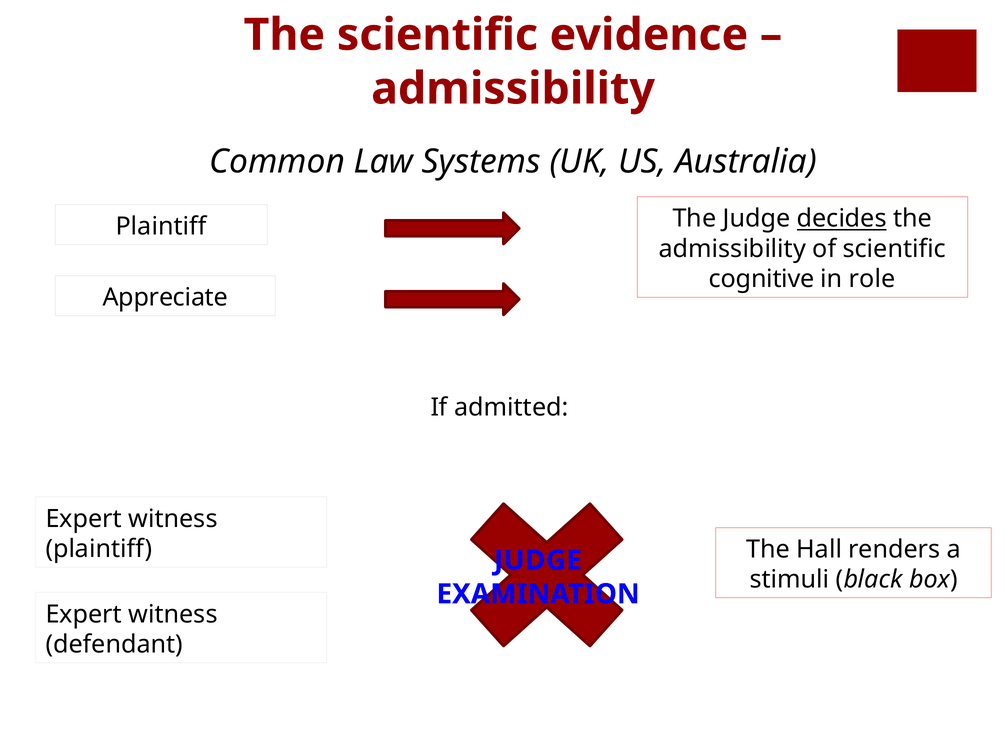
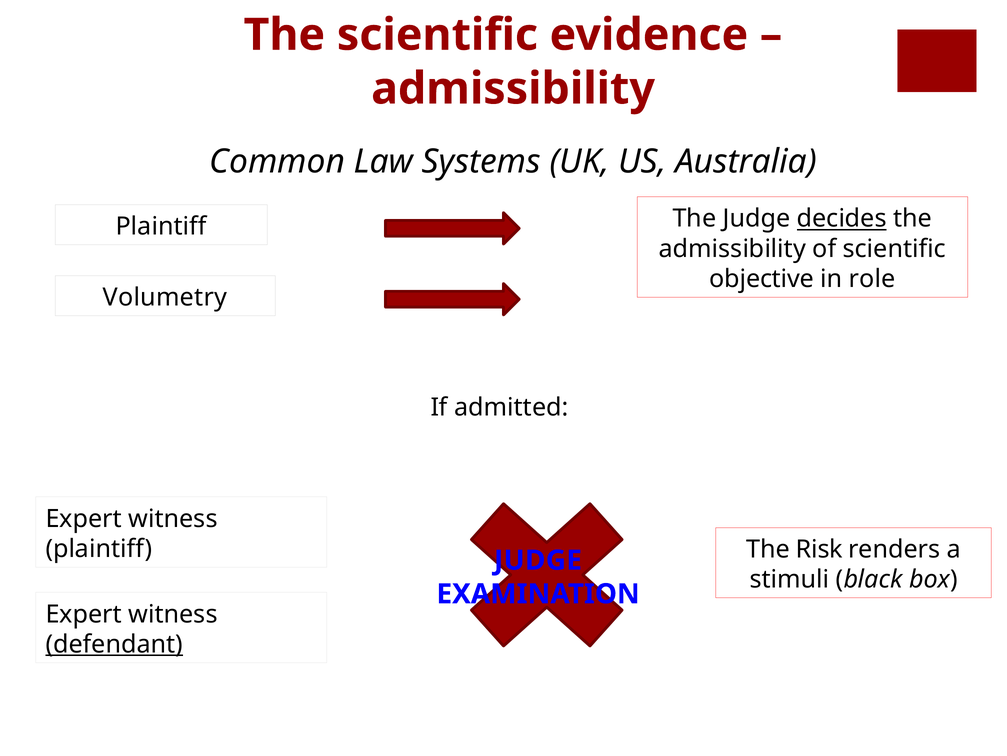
cognitive: cognitive -> objective (762, 279)
Appreciate: Appreciate -> Volumetry (165, 297)
Hall: Hall -> Risk (819, 549)
defendant underline: none -> present (114, 644)
